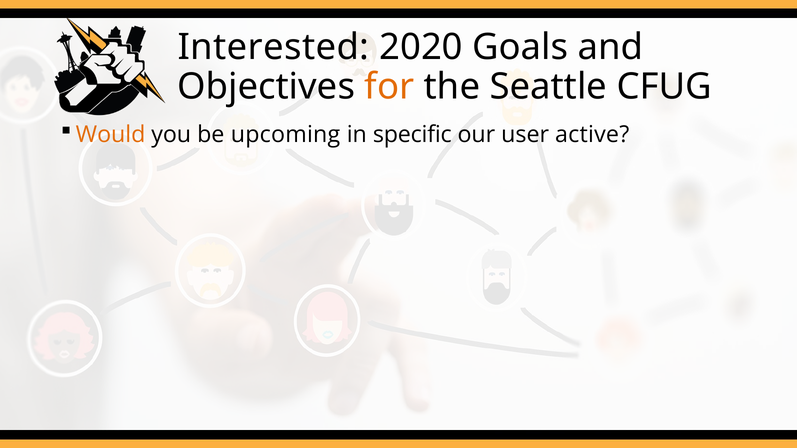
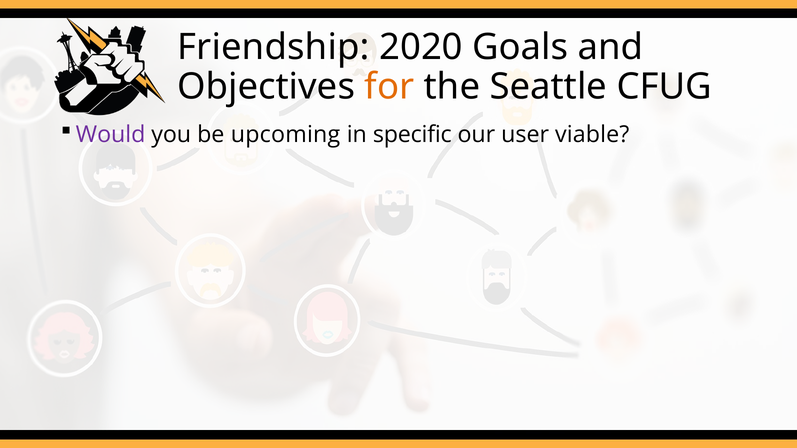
Interested: Interested -> Friendship (273, 47)
Would colour: orange -> purple (111, 135)
active: active -> viable (592, 135)
